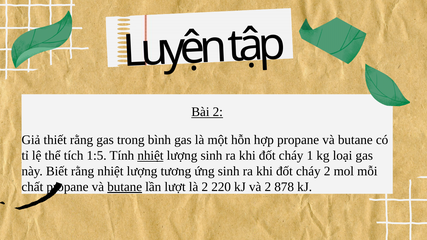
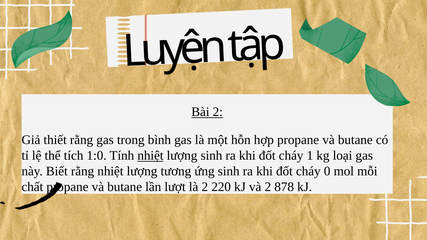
1:5: 1:5 -> 1:0 (97, 156)
cháy 2: 2 -> 0 (327, 171)
butane underline: present -> none (125, 187)
